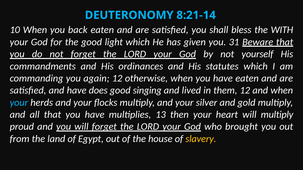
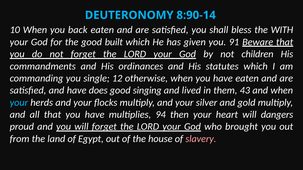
8:21-14: 8:21-14 -> 8:90-14 (196, 15)
light: light -> built (114, 42)
31: 31 -> 91 (234, 42)
yourself: yourself -> children (257, 54)
again: again -> single (96, 78)
them 12: 12 -> 43 (245, 91)
13: 13 -> 94 (161, 115)
will multiply: multiply -> dangers (277, 115)
slavery colour: yellow -> pink (201, 139)
